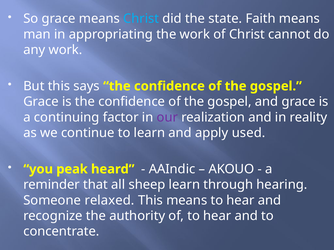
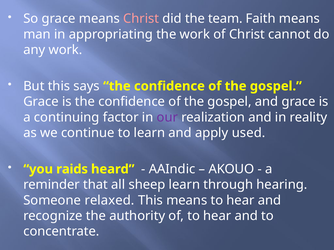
Christ colour: light blue -> pink (141, 19)
state: state -> team (225, 19)
peak: peak -> raids (72, 169)
